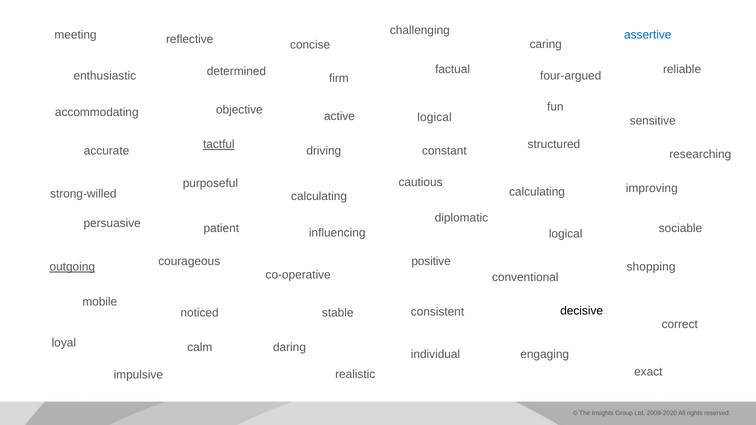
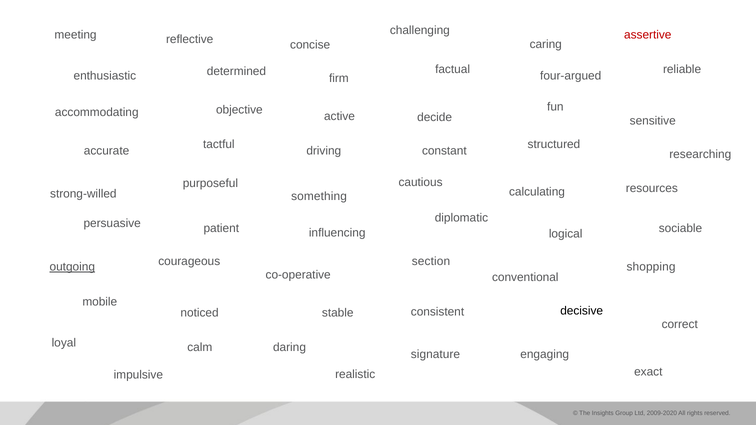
assertive colour: blue -> red (648, 35)
active logical: logical -> decide (435, 117)
tactful underline: present -> none (219, 145)
improving: improving -> resources (652, 189)
calculating: calculating -> something (319, 197)
positive: positive -> section (431, 261)
individual: individual -> signature (435, 354)
